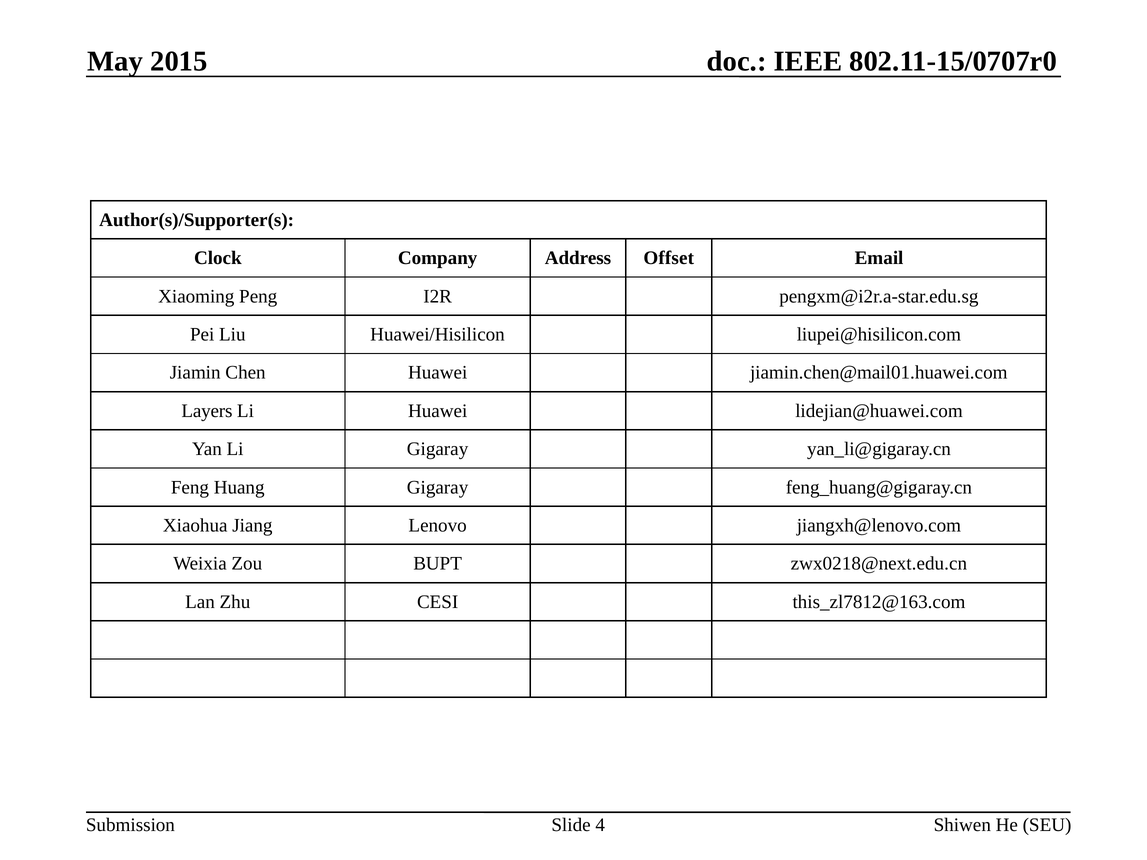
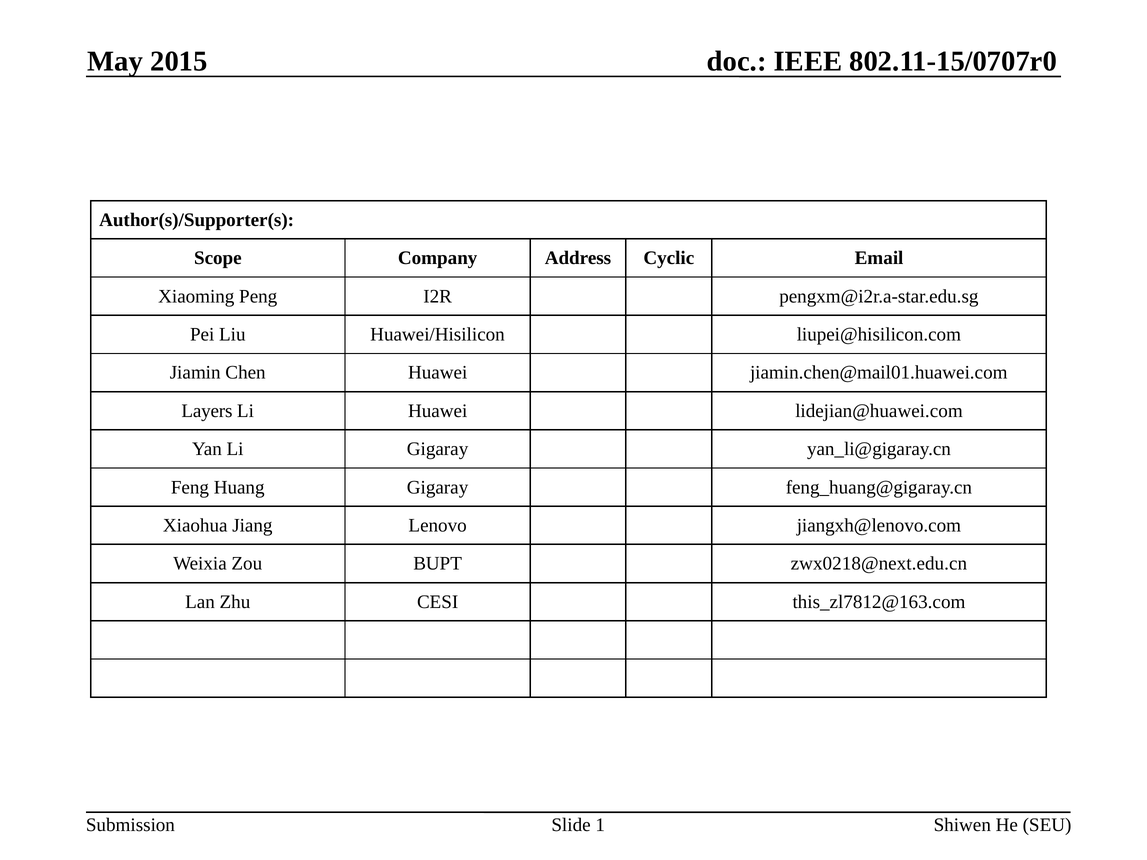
Clock: Clock -> Scope (218, 258)
Offset: Offset -> Cyclic (669, 258)
4: 4 -> 1 (600, 825)
